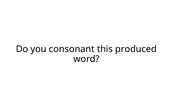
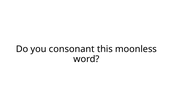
produced: produced -> moonless (136, 49)
